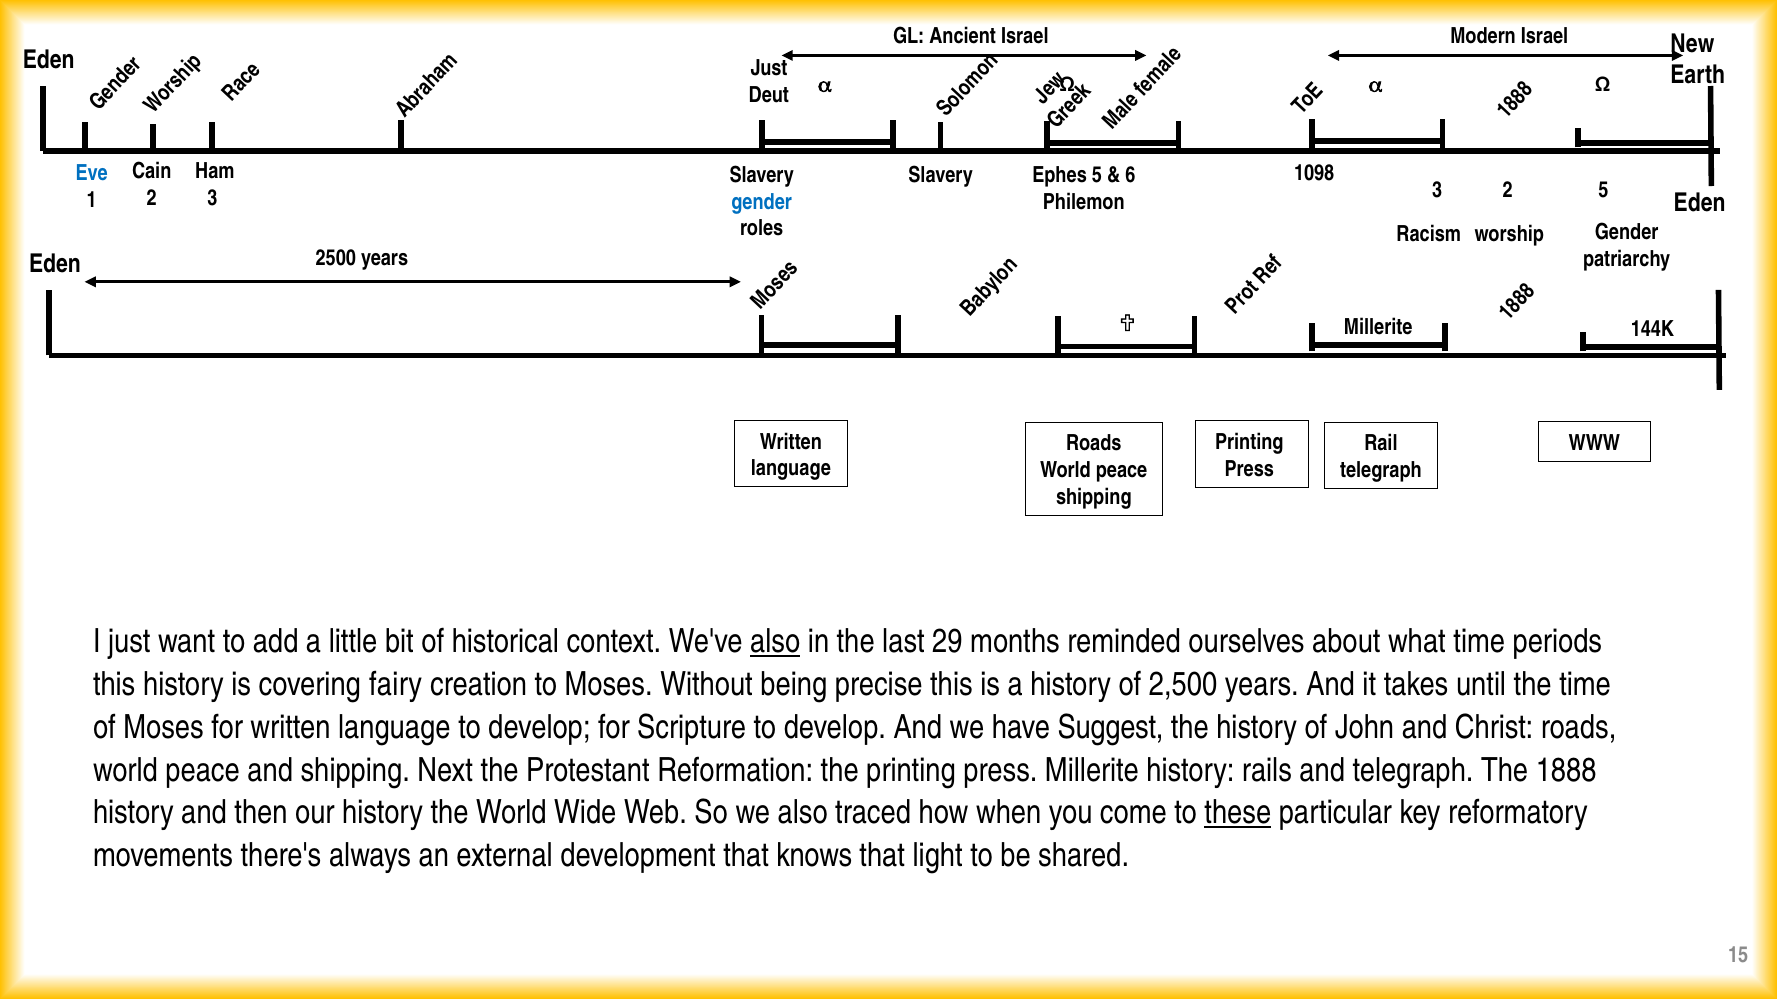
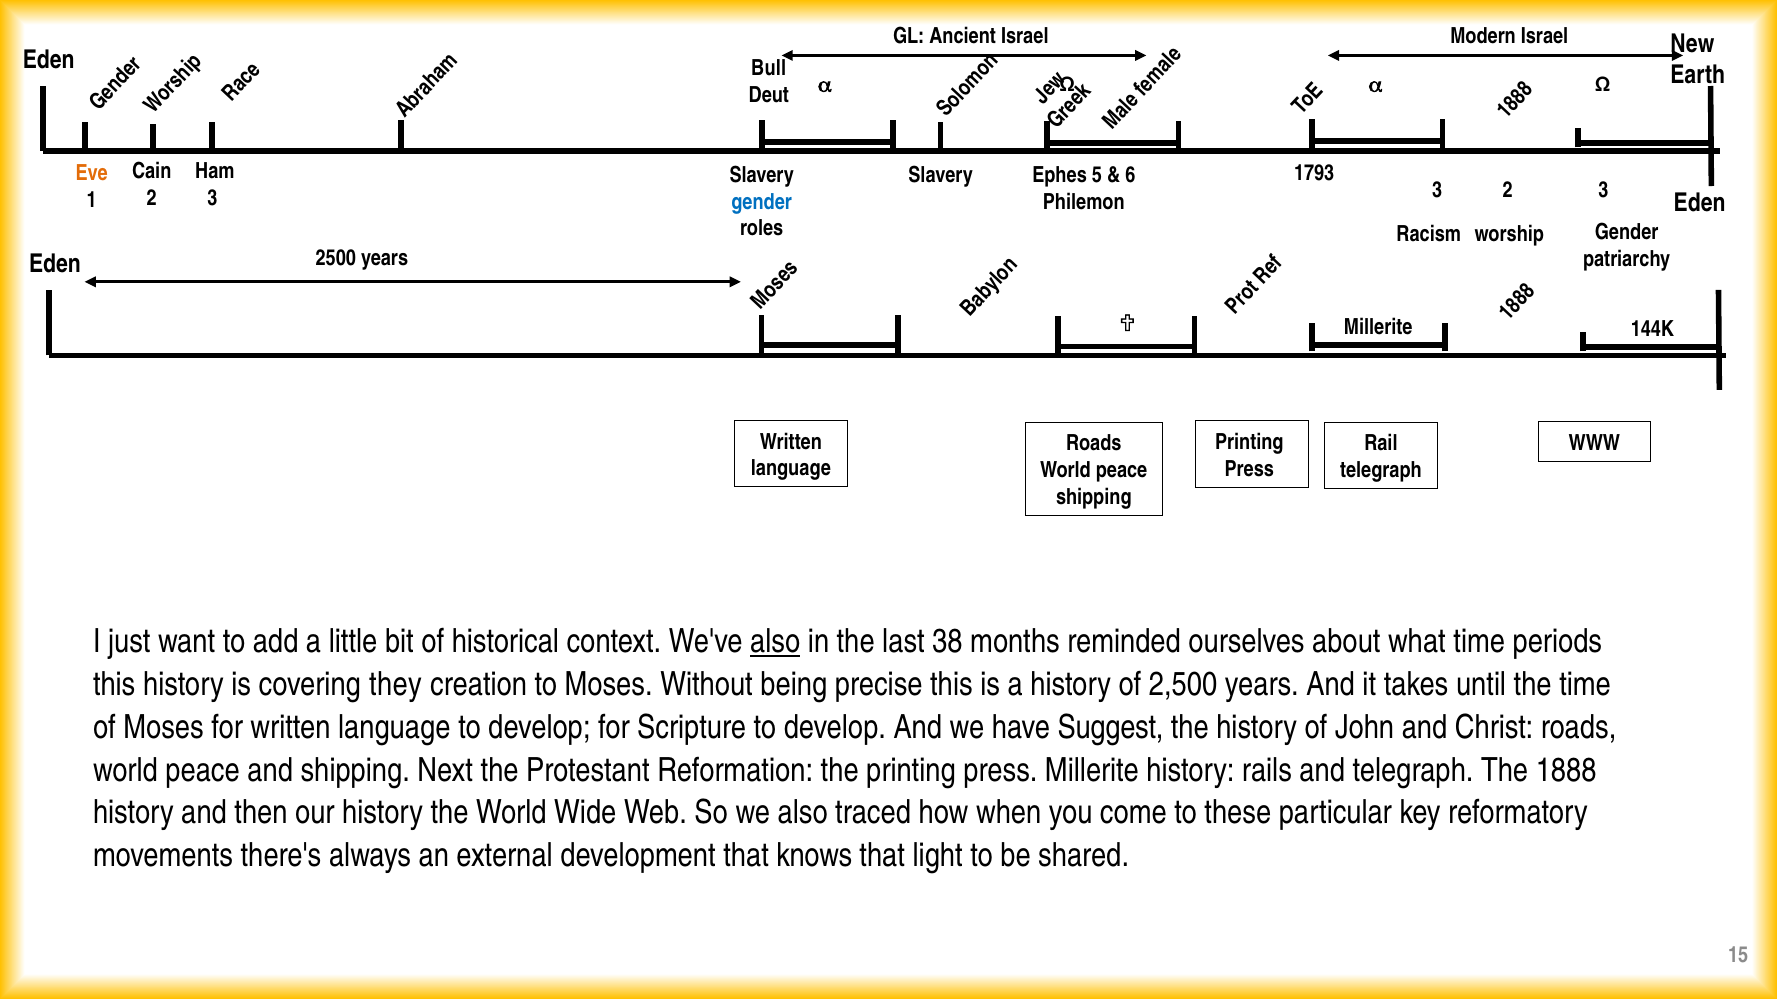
Just: Just -> Bull (769, 68)
Eve colour: blue -> orange (92, 174)
1098: 1098 -> 1793 (1314, 174)
2 5: 5 -> 3 (1604, 190)
29: 29 -> 38 (947, 642)
fairy: fairy -> they (395, 685)
these underline: present -> none (1238, 813)
